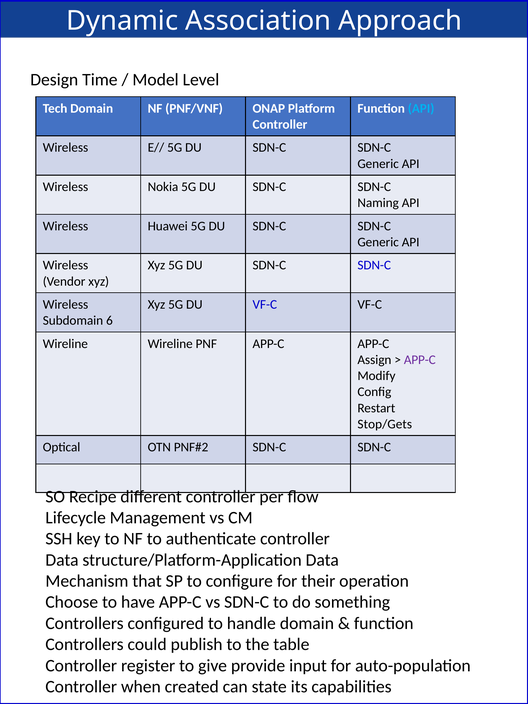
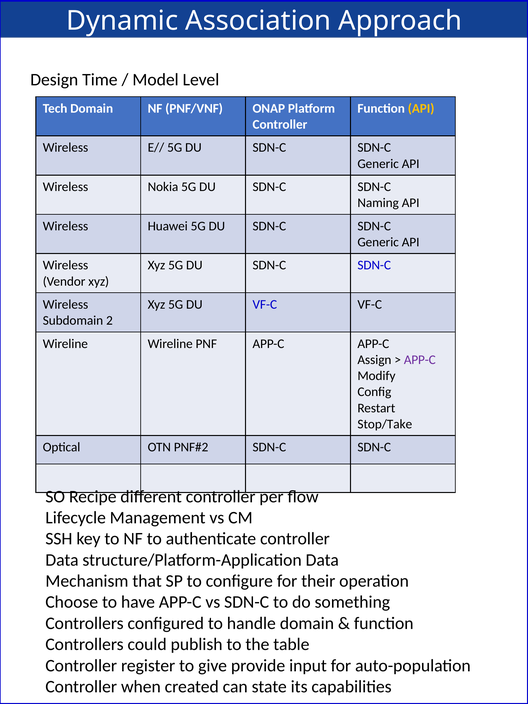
API colour: light blue -> yellow (421, 108)
6: 6 -> 2 (109, 321)
Stop/Gets: Stop/Gets -> Stop/Take (385, 424)
